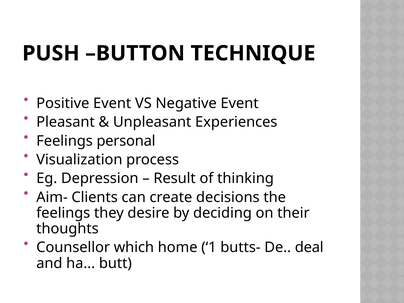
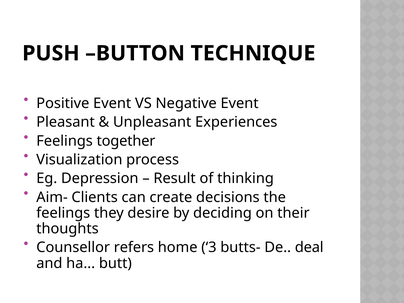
personal: personal -> together (126, 141)
which: which -> refers (134, 247)
1: 1 -> 3 (209, 247)
